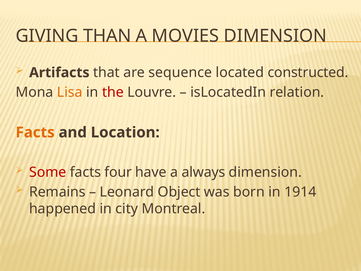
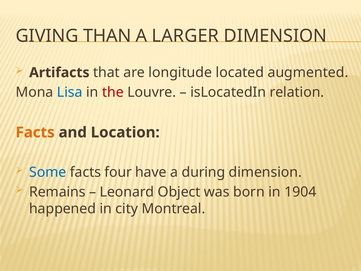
MOVIES: MOVIES -> LARGER (185, 36)
sequence: sequence -> longitude (180, 73)
constructed: constructed -> augmented (308, 73)
Lisa colour: orange -> blue (70, 92)
Some colour: red -> blue (48, 172)
always: always -> during (203, 172)
1914: 1914 -> 1904 (300, 192)
